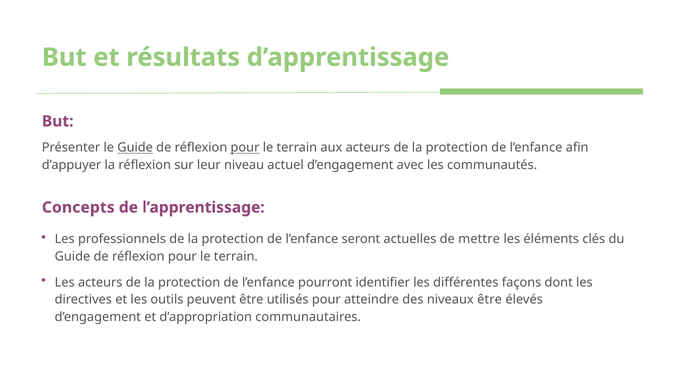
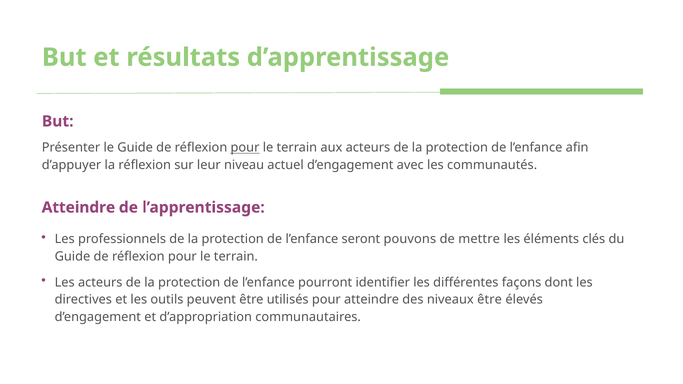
Guide underline: present -> none (135, 148)
Concepts: Concepts -> Atteindre (78, 208)
actuelles: actuelles -> pouvons (410, 239)
